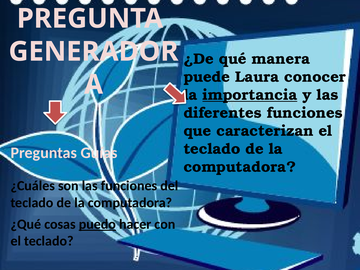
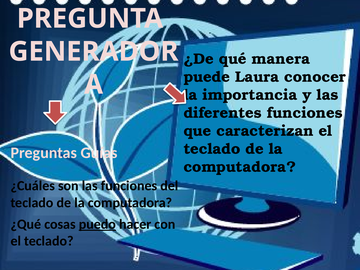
importancia underline: present -> none (250, 95)
